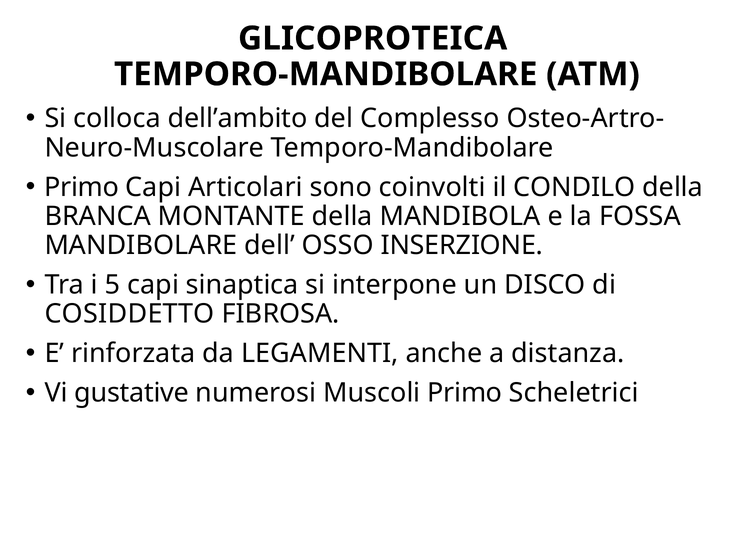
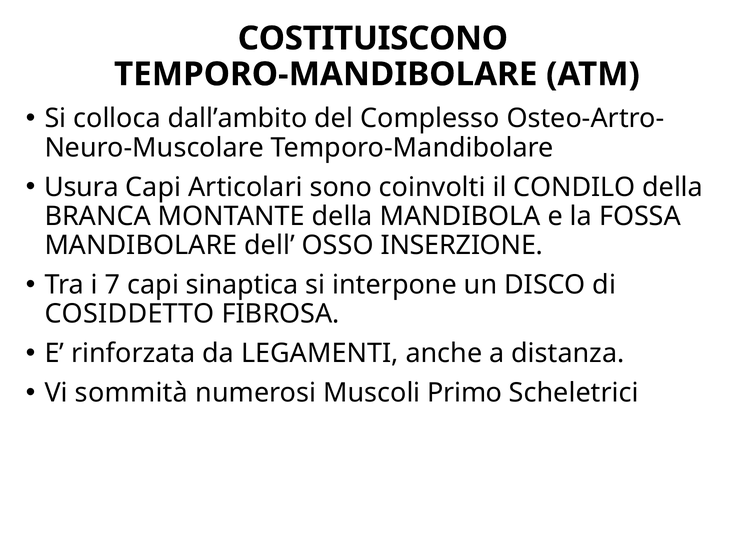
GLICOPROTEICA: GLICOPROTEICA -> COSTITUISCONO (373, 38)
dell’ambito: dell’ambito -> dall’ambito (238, 119)
Primo: Primo -> Usura (82, 187)
5: 5 -> 7 (113, 285)
gustative: gustative -> sommità (131, 393)
